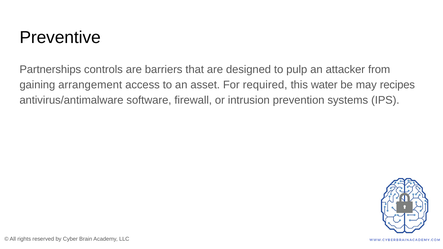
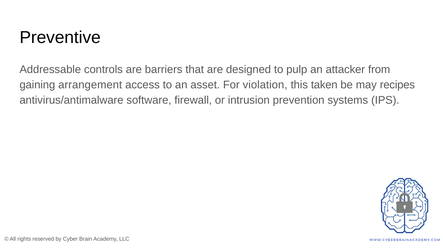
Partnerships: Partnerships -> Addressable (50, 70)
required: required -> violation (265, 85)
water: water -> taken (324, 85)
